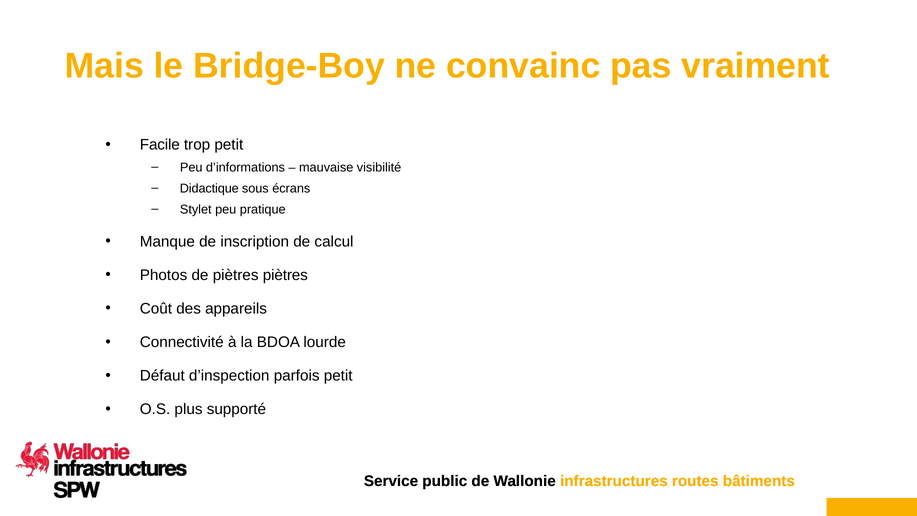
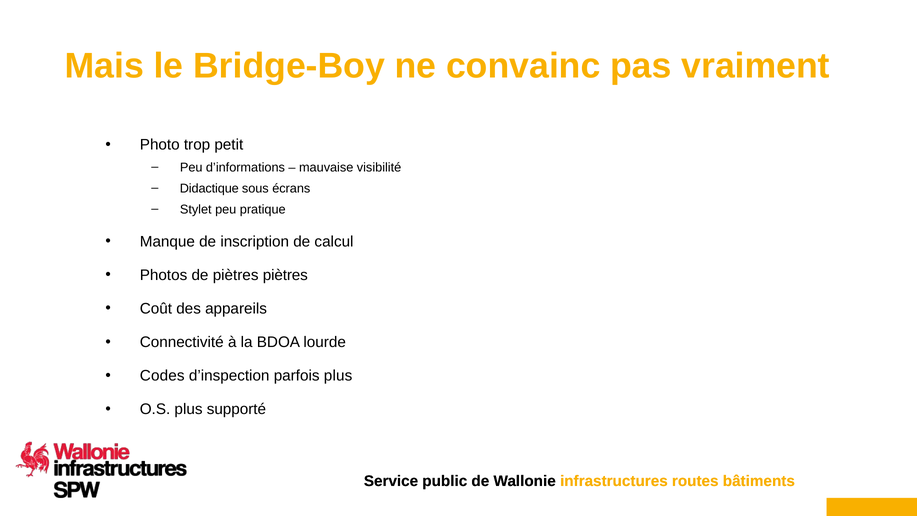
Facile: Facile -> Photo (160, 145)
Défaut: Défaut -> Codes (162, 376)
parfois petit: petit -> plus (338, 376)
